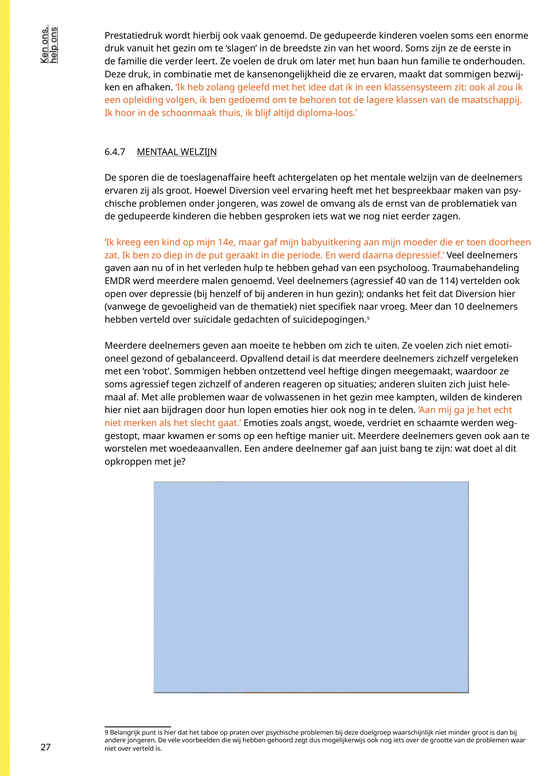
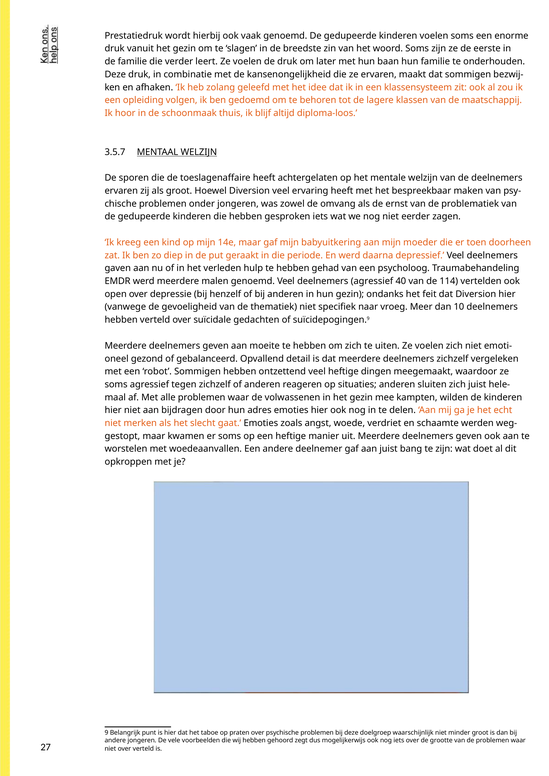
6.4.7: 6.4.7 -> 3.5.7 (115, 152)
lopen: lopen -> adres (260, 410)
